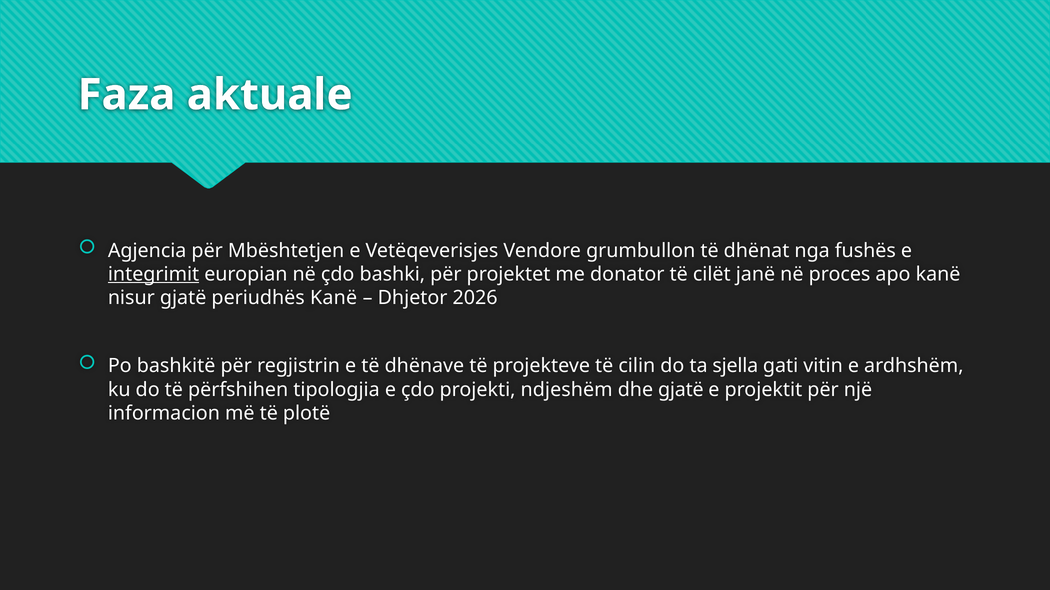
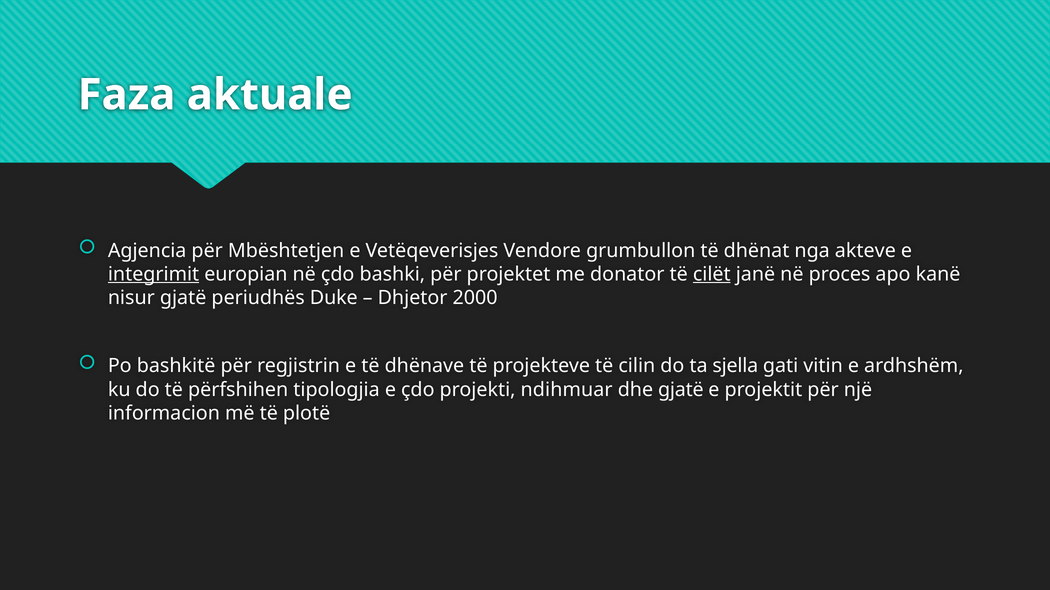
fushës: fushës -> akteve (865, 251)
cilët underline: none -> present (712, 274)
periudhës Kanë: Kanë -> Duke (334, 298)
2026: 2026 -> 2000 (475, 298)
ndjeshëm: ndjeshëm -> ndihmuar (567, 390)
